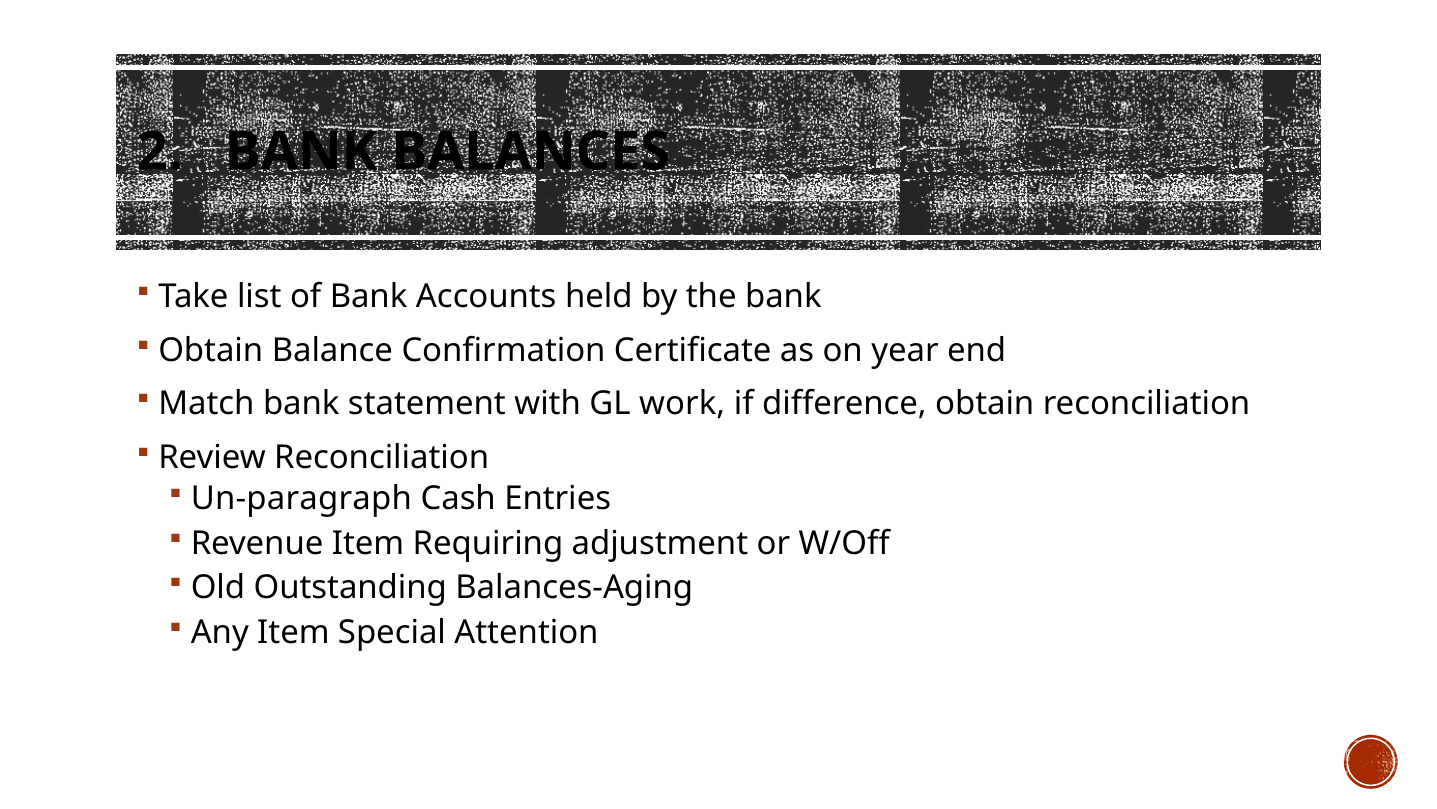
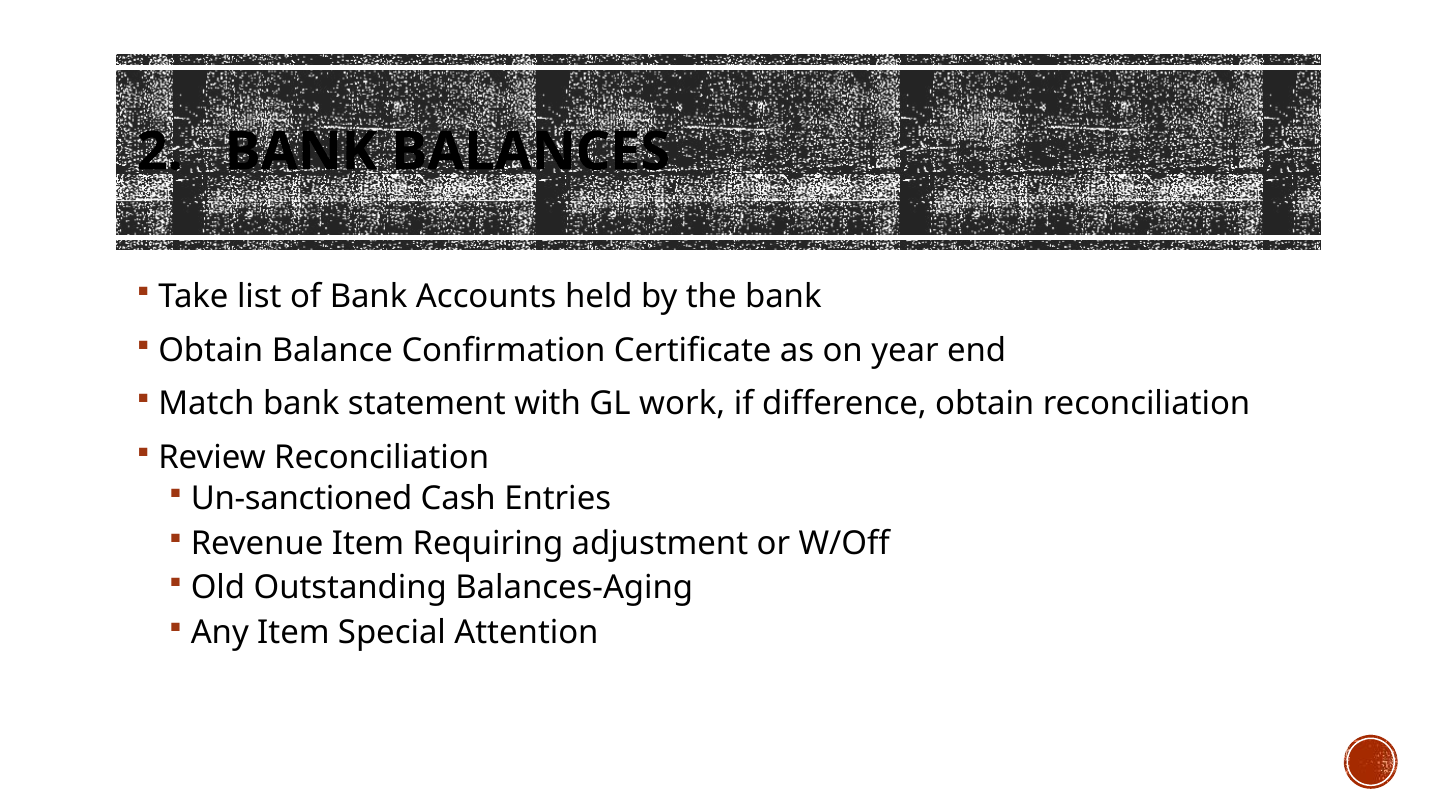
Un-paragraph: Un-paragraph -> Un-sanctioned (302, 498)
